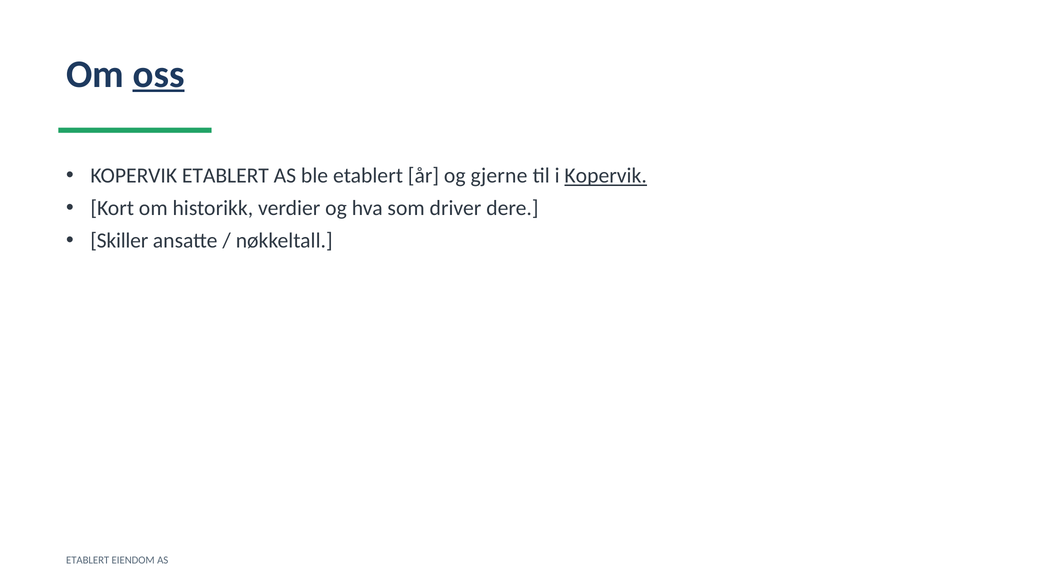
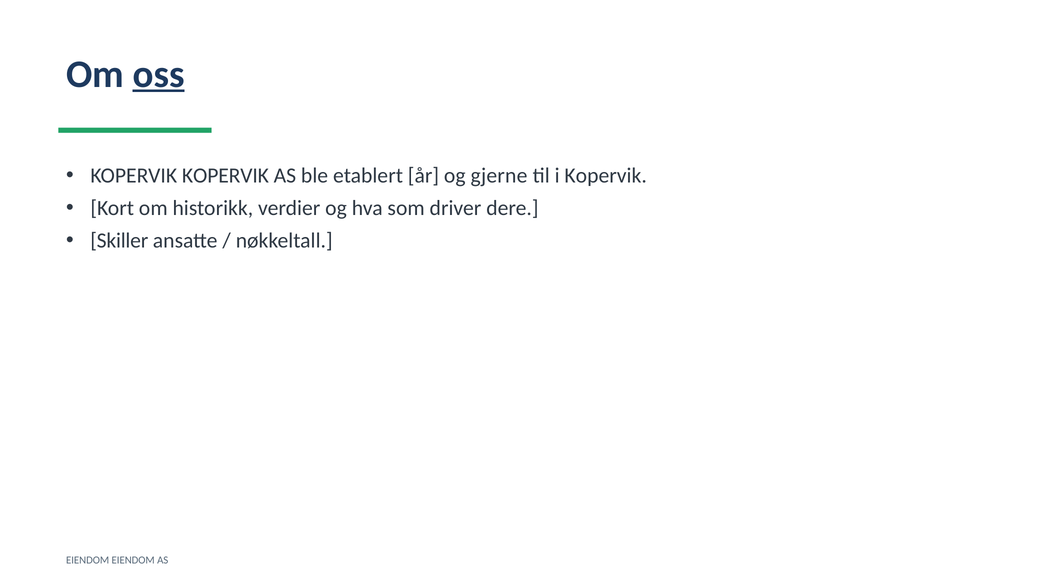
KOPERVIK ETABLERT: ETABLERT -> KOPERVIK (225, 176)
Kopervik underline: present -> none (606, 176)
ETABLERT: ETABLERT -> EIENDOM (88, 560)
